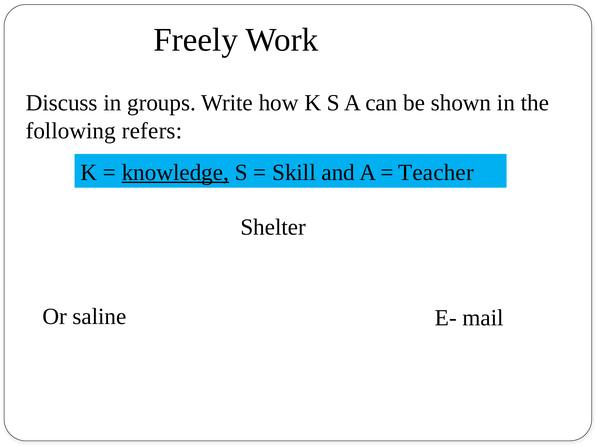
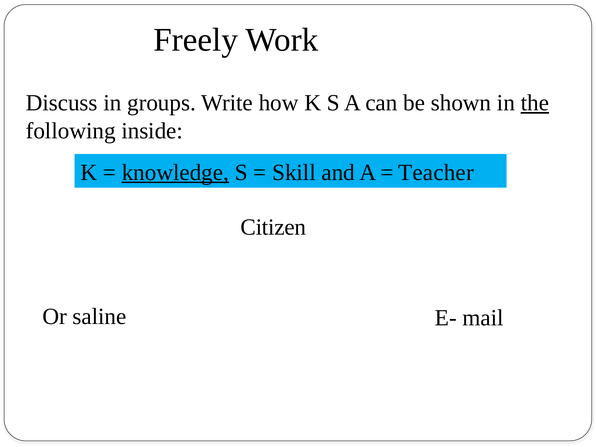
the underline: none -> present (535, 103)
refers: refers -> inside (152, 131)
Shelter: Shelter -> Citizen (273, 227)
